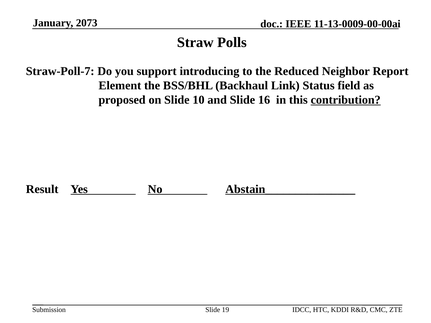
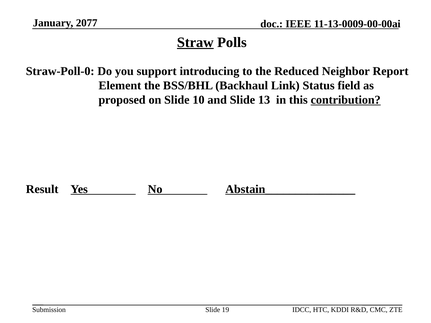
2073: 2073 -> 2077 (87, 23)
Straw underline: none -> present (195, 42)
Straw-Poll-7: Straw-Poll-7 -> Straw-Poll-0 (60, 71)
16: 16 -> 13 (264, 100)
